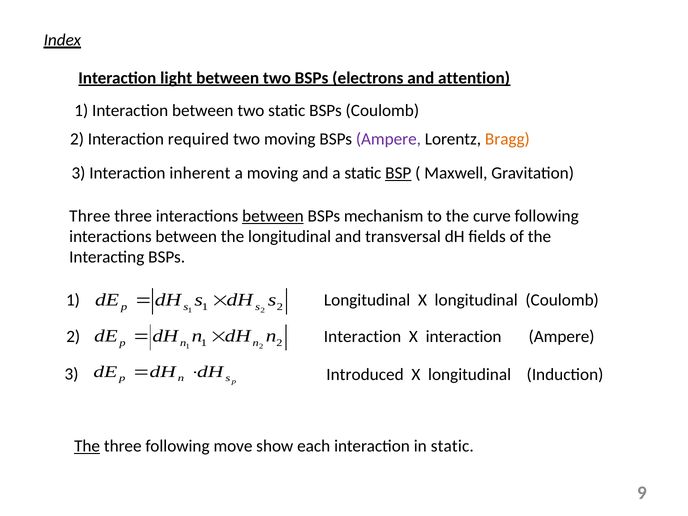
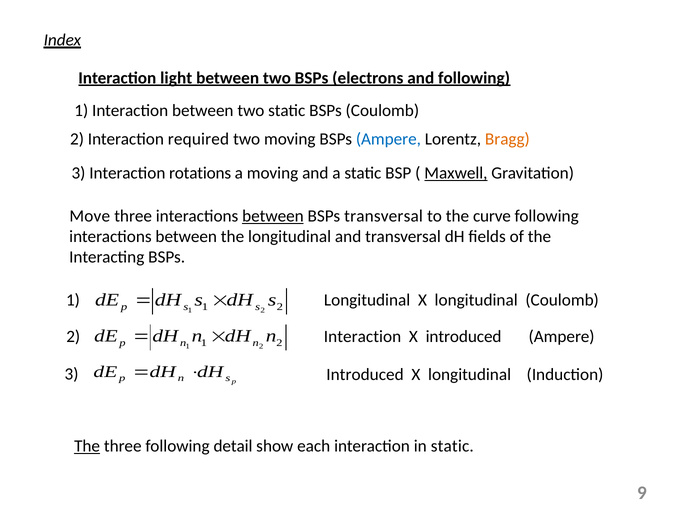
and attention: attention -> following (474, 78)
Ampere colour: purple -> blue (388, 139)
inherent: inherent -> rotations (200, 173)
BSP underline: present -> none (398, 173)
Maxwell underline: none -> present (456, 173)
Three: Three -> Move (90, 216)
BSPs mechanism: mechanism -> transversal (384, 216)
X interaction: interaction -> introduced (464, 336)
move: move -> detail (233, 446)
